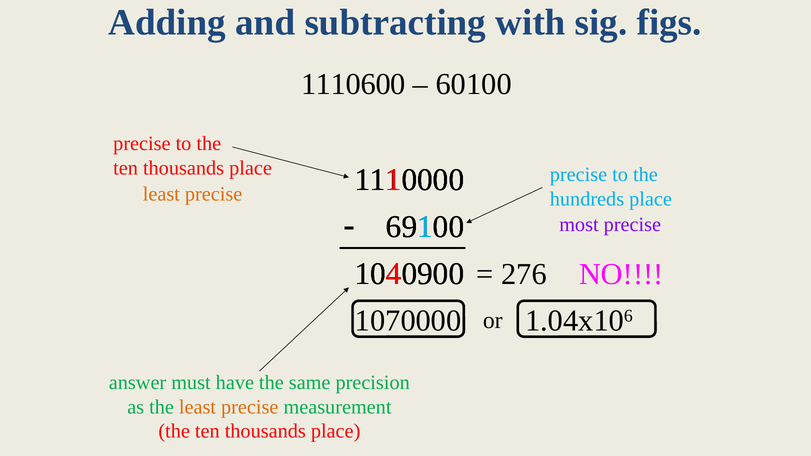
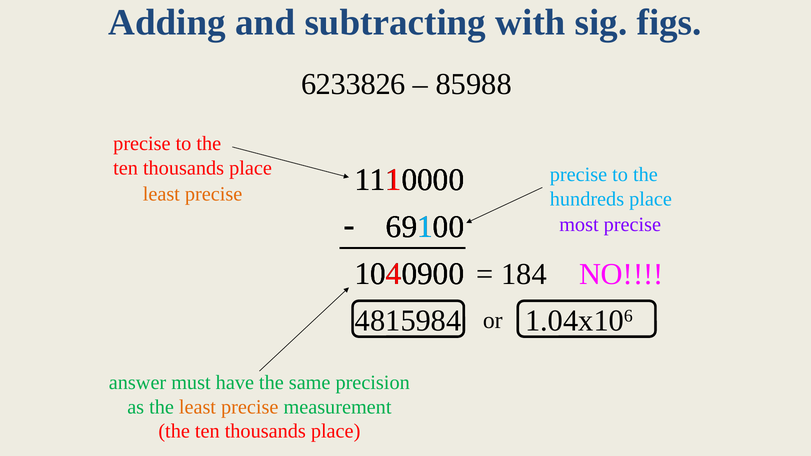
1110600: 1110600 -> 6233826 (353, 84)
60100: 60100 -> 85988 (474, 84)
276: 276 -> 184 (524, 274)
1070000: 1070000 -> 4815984 (408, 321)
